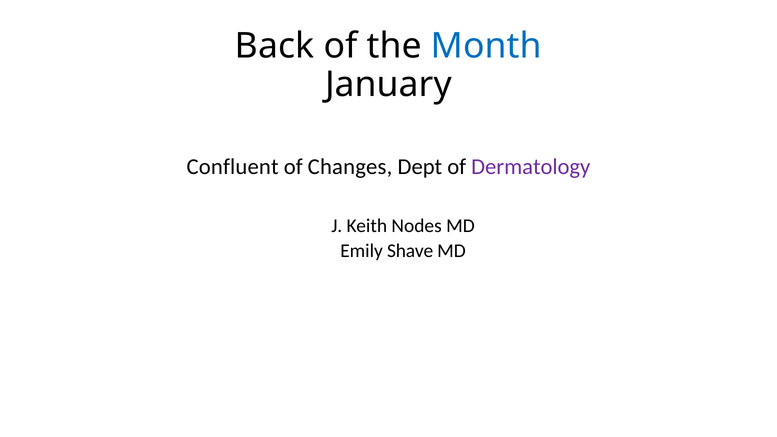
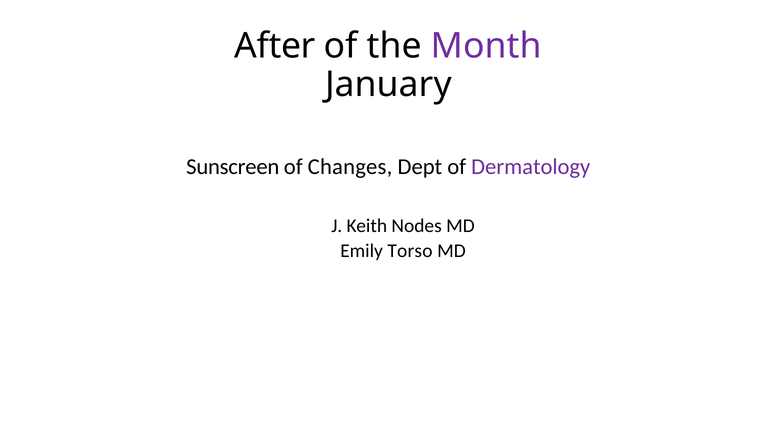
Back: Back -> After (275, 46)
Month colour: blue -> purple (486, 46)
Confluent: Confluent -> Sunscreen (233, 167)
Shave: Shave -> Torso (410, 251)
